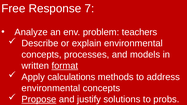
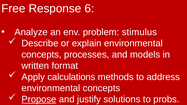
7: 7 -> 6 (89, 9)
teachers: teachers -> stimulus (139, 32)
format underline: present -> none (65, 66)
